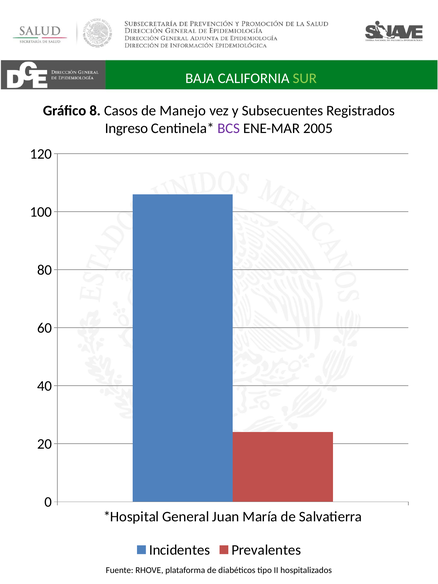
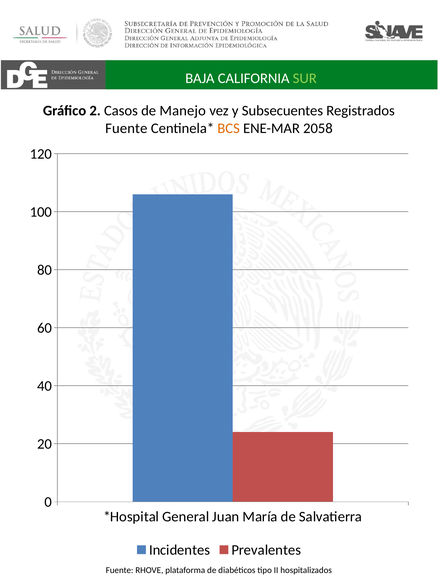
8: 8 -> 2 (95, 111)
Ingreso: Ingreso -> Fuente (126, 128)
BCS colour: purple -> orange (229, 128)
2005: 2005 -> 2058 (318, 128)
